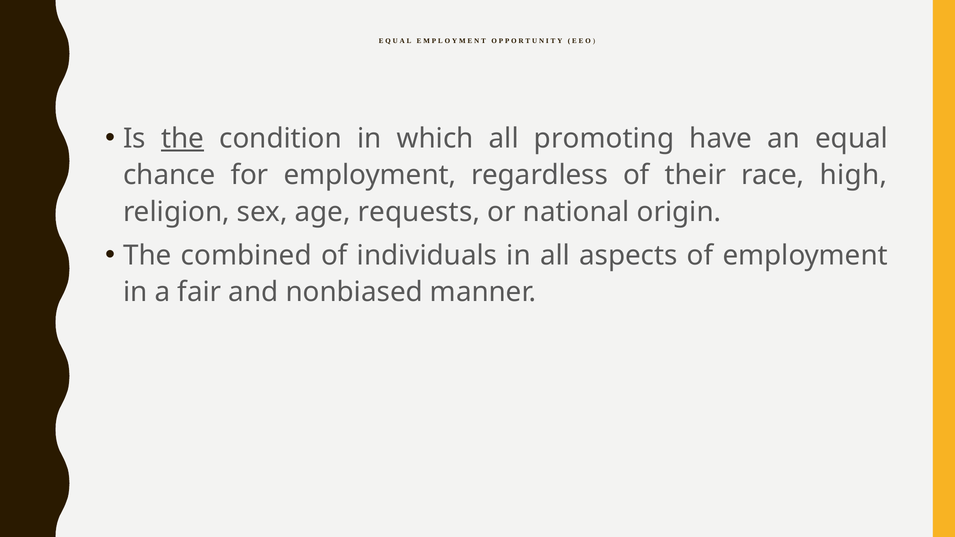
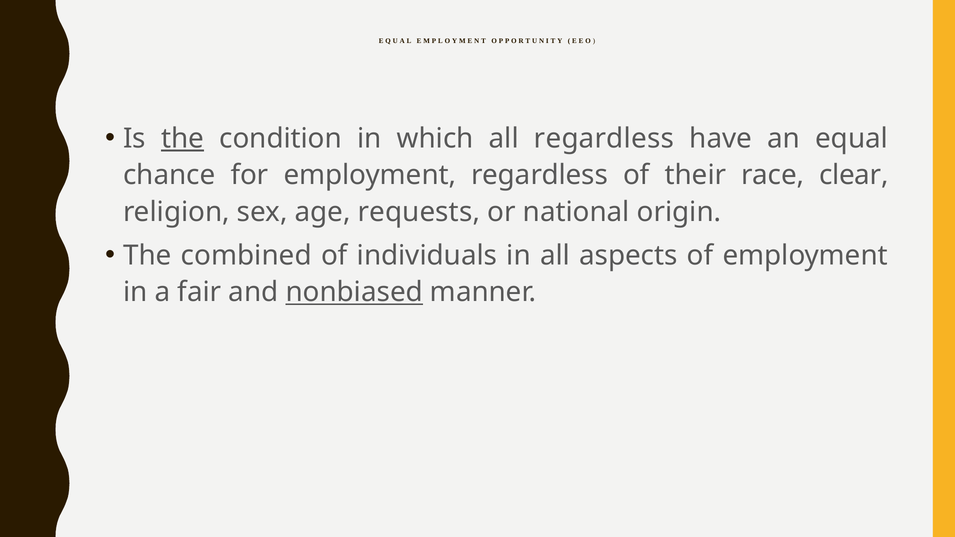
all promoting: promoting -> regardless (604, 139)
high: high -> clear (854, 175)
nonbiased underline: none -> present (354, 292)
